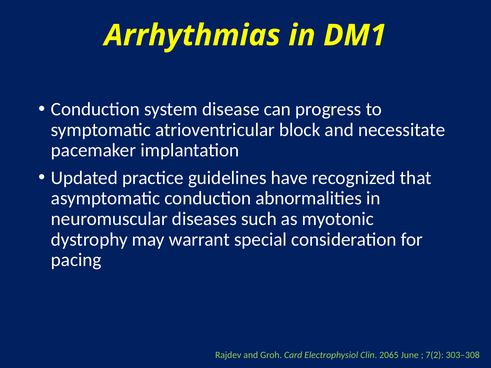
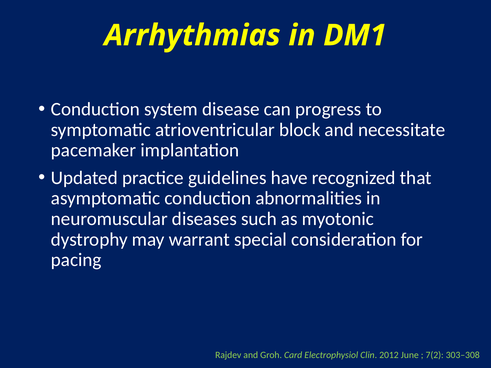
2065: 2065 -> 2012 (389, 355)
